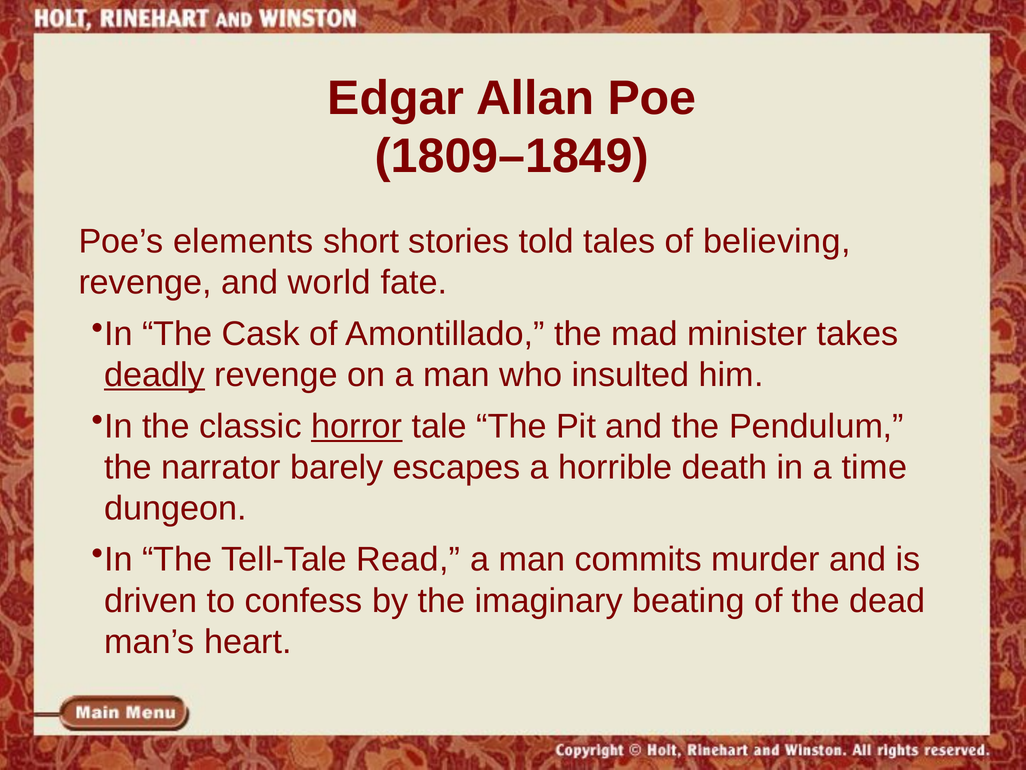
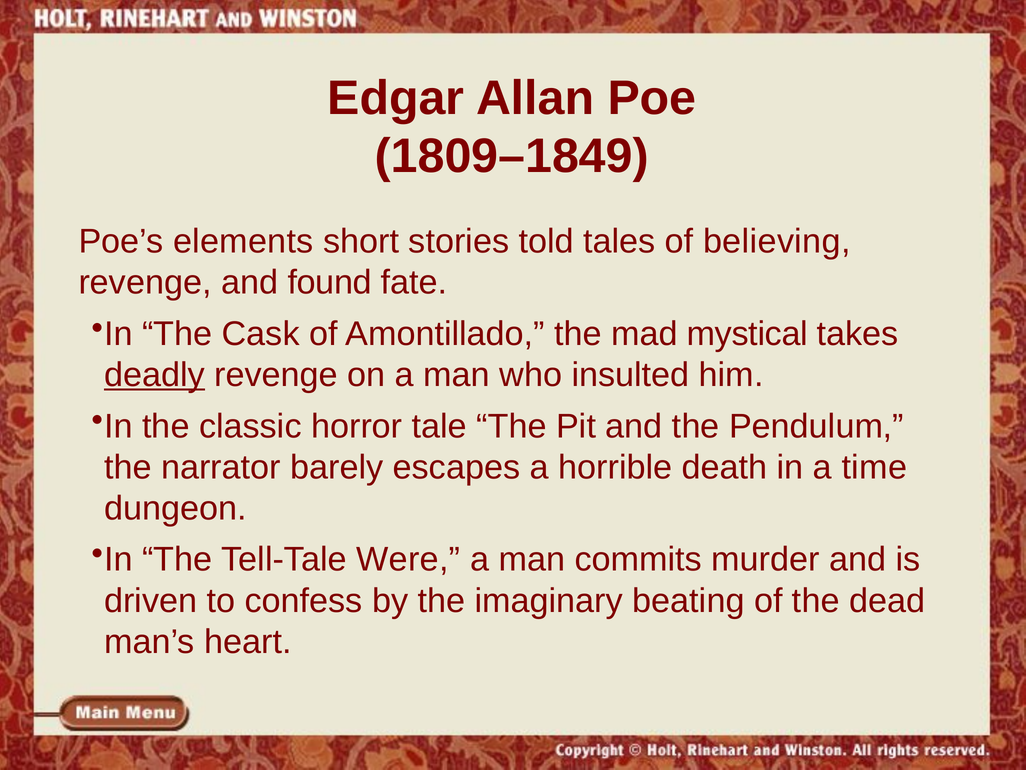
world: world -> found (330, 282)
minister: minister -> mystical (747, 334)
horror underline: present -> none (357, 426)
Read: Read -> Were (408, 559)
